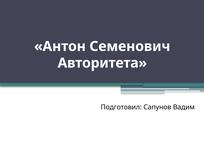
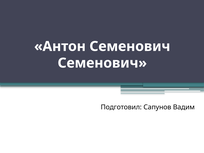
Авторитета: Авторитета -> Семенович (102, 63)
